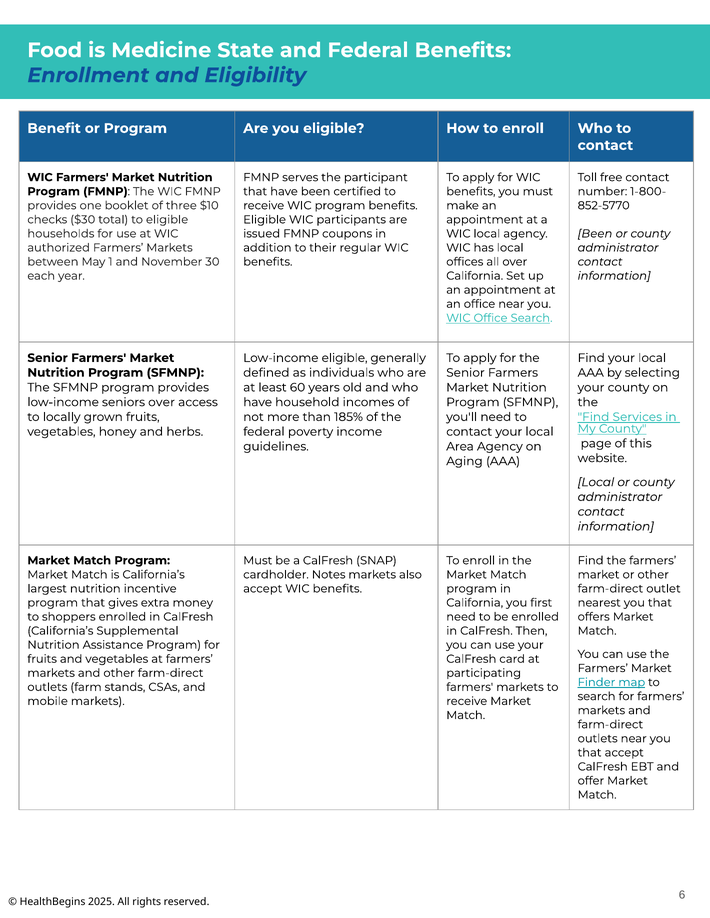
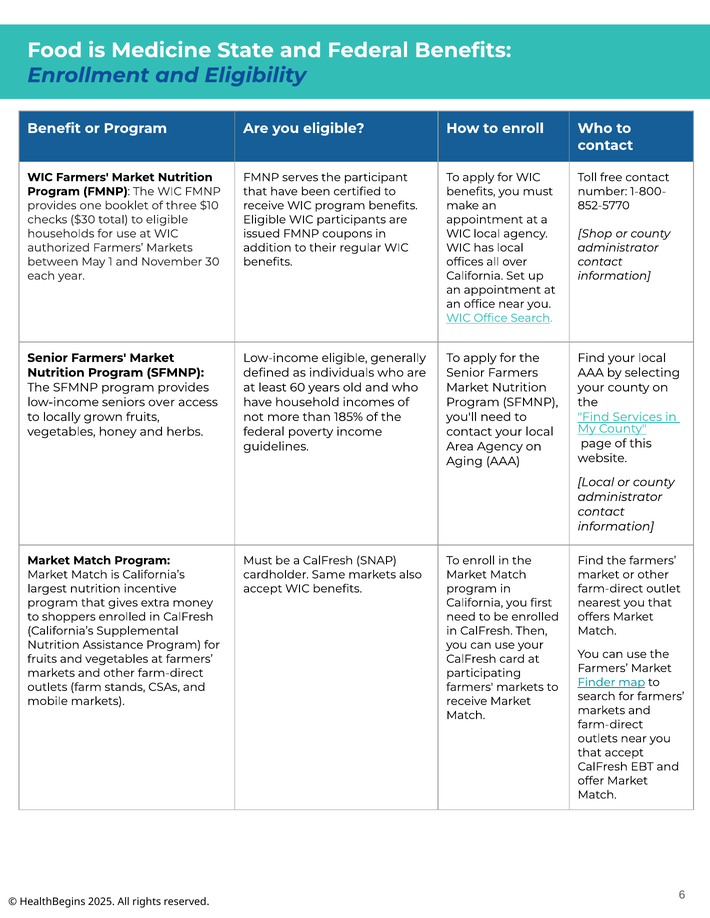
Been: Been -> Shop (595, 234)
Notes: Notes -> Same (329, 575)
